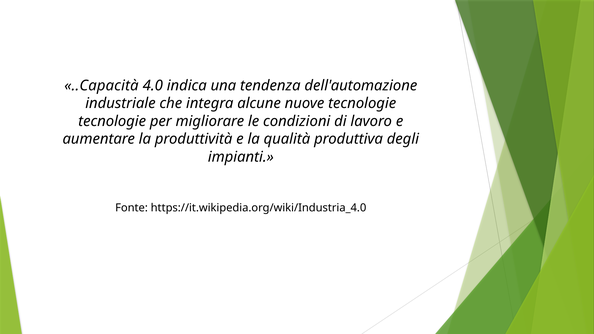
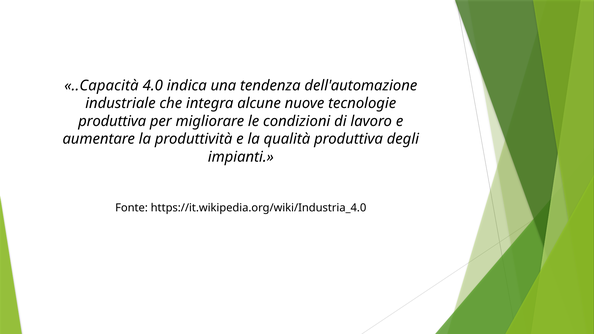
tecnologie: tecnologie -> produttiva (112, 121)
